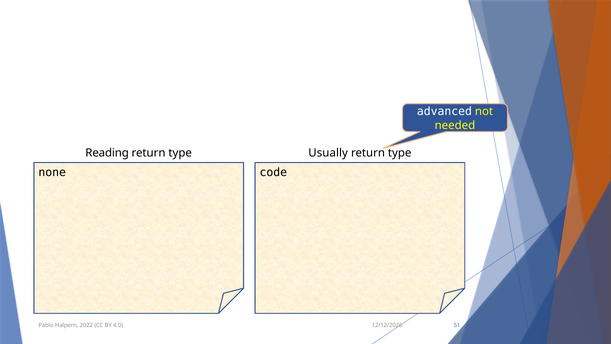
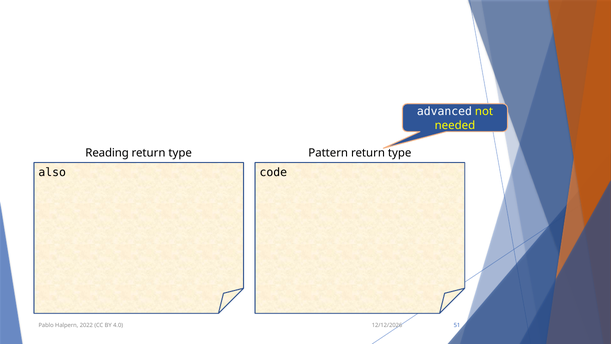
Usually: Usually -> Pattern (328, 153)
none: none -> also (52, 172)
